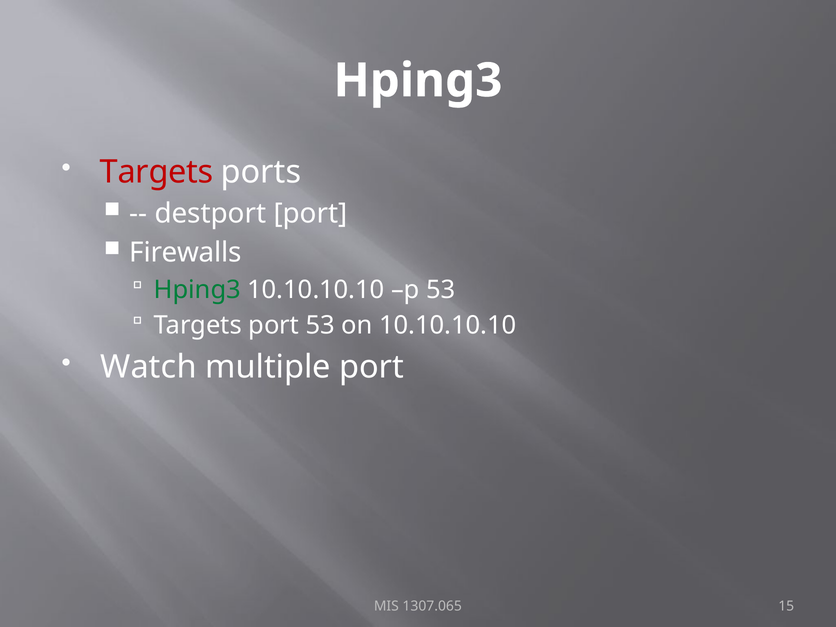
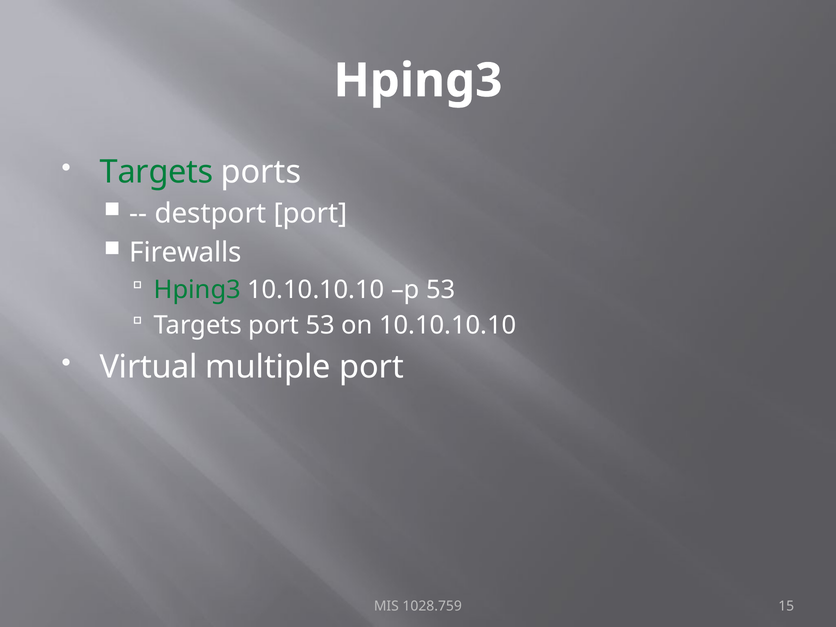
Targets colour: red -> green (156, 172)
Watch: Watch -> Virtual (149, 367)
1307.065: 1307.065 -> 1028.759 (432, 606)
